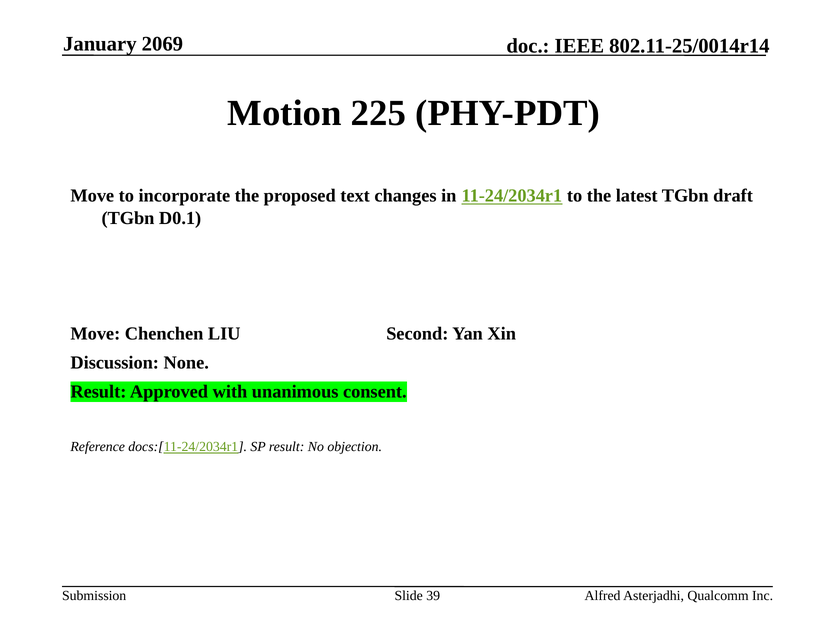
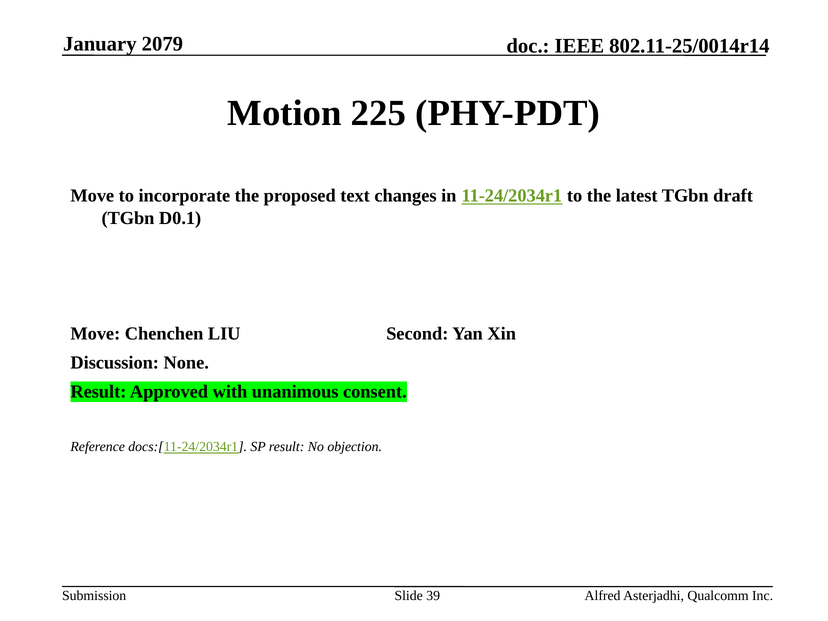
2069: 2069 -> 2079 (162, 44)
